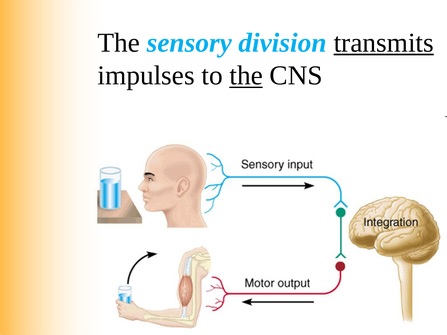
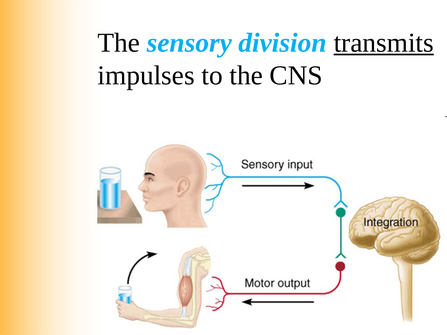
the underline: present -> none (246, 76)
